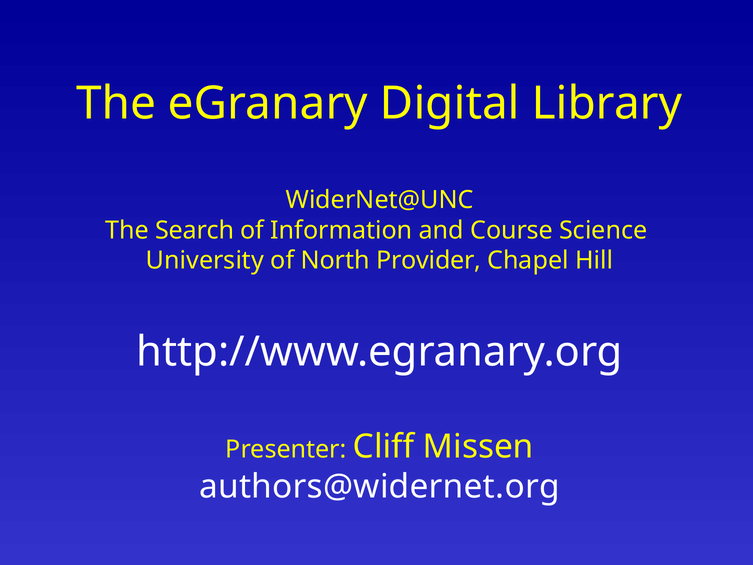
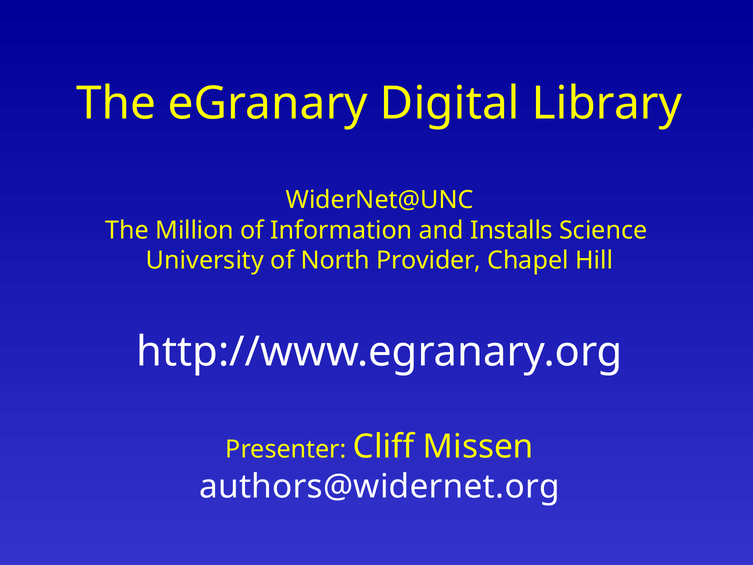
Search: Search -> Million (195, 230)
Course: Course -> Installs (512, 230)
